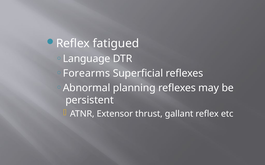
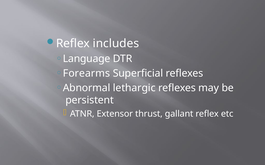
fatigued: fatigued -> includes (116, 44)
planning: planning -> lethargic (134, 88)
